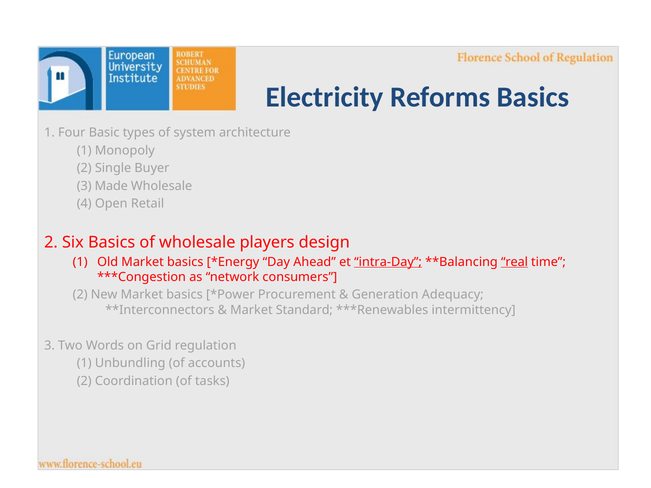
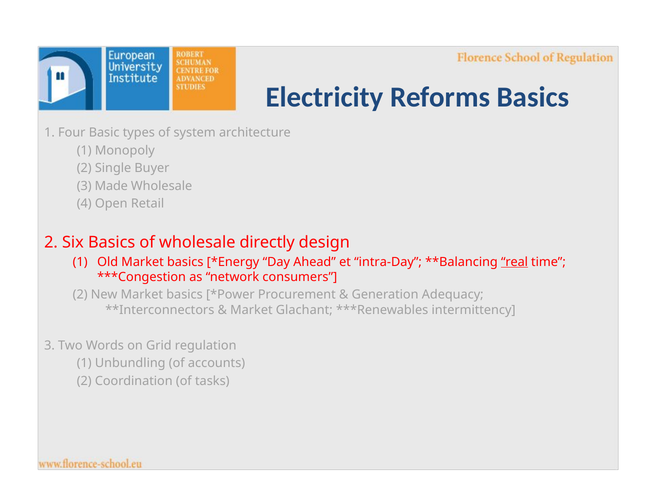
players: players -> directly (267, 242)
intra-Day underline: present -> none (388, 262)
Standard: Standard -> Glachant (304, 310)
